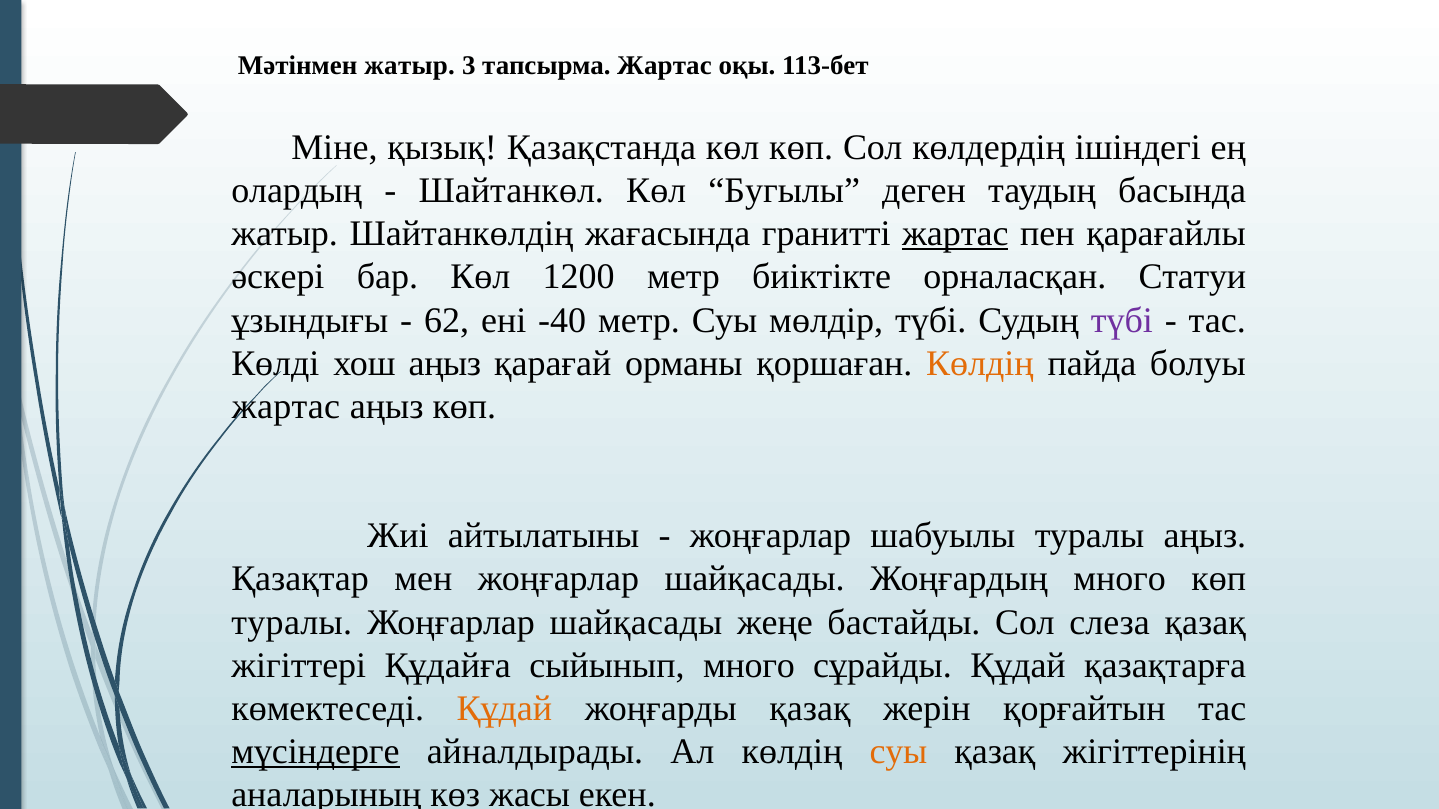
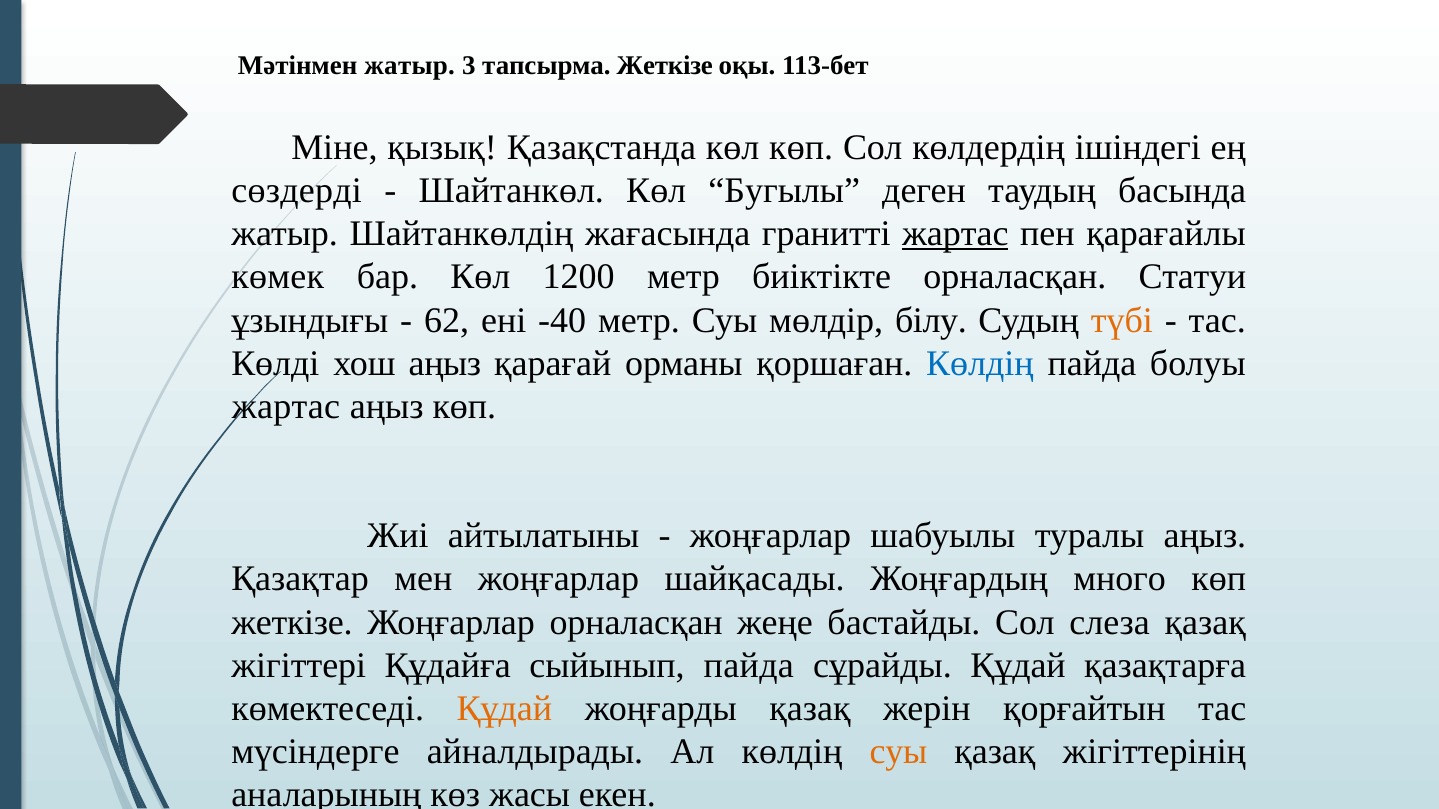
тапсырма Жартас: Жартас -> Жеткізе (665, 66)
олардың: олардың -> сөздерді (297, 191)
әскері: әскері -> көмек (278, 277)
мөлдір түбі: түбі -> білу (931, 320)
түбі colour: purple -> orange (1122, 320)
Көлдің colour: orange -> blue (980, 364)
туралы: туралы -> жеткізе (292, 623)
шайқасады: шайқасады -> орналасқан (636, 623)
сыйынып много: много -> пайда (749, 666)
мүсіндерге underline: present -> none (315, 752)
